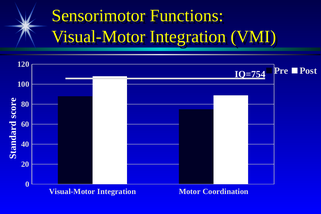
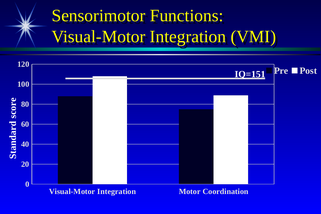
IQ=754: IQ=754 -> IQ=151 (250, 74)
